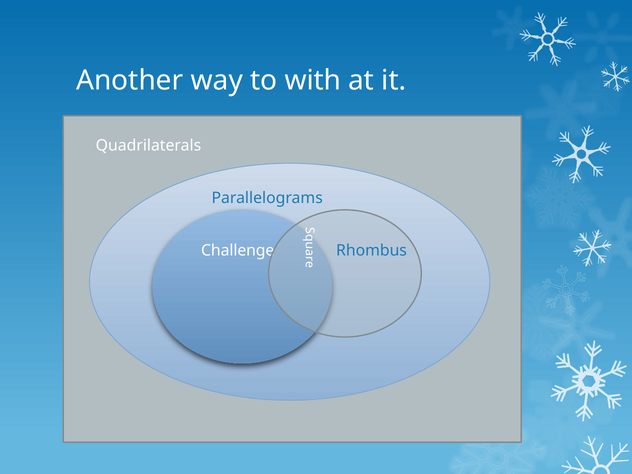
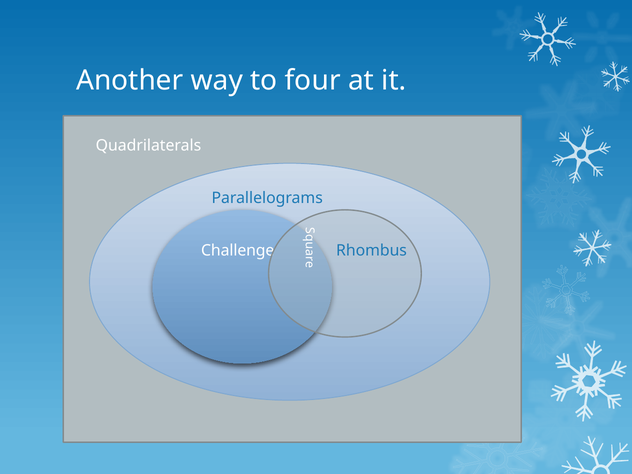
with: with -> four (313, 81)
